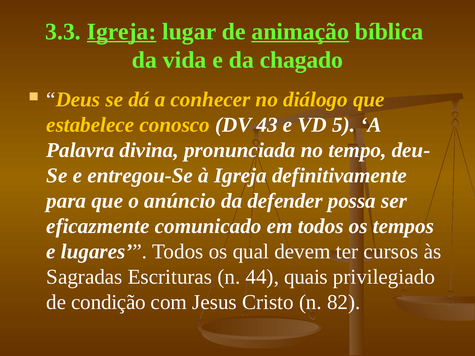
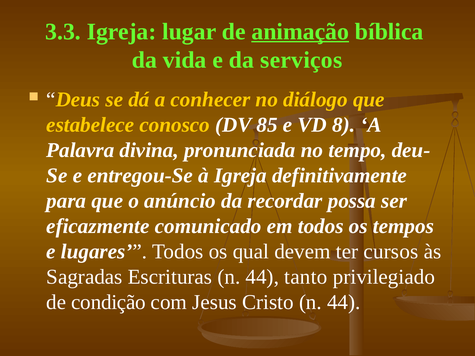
Igreja underline: present -> none (122, 32)
chagado: chagado -> serviços (301, 60)
43: 43 -> 85 (267, 125)
5: 5 -> 8 (344, 125)
defender: defender -> recordar (285, 201)
quais: quais -> tanto (306, 277)
Cristo n 82: 82 -> 44 (344, 302)
